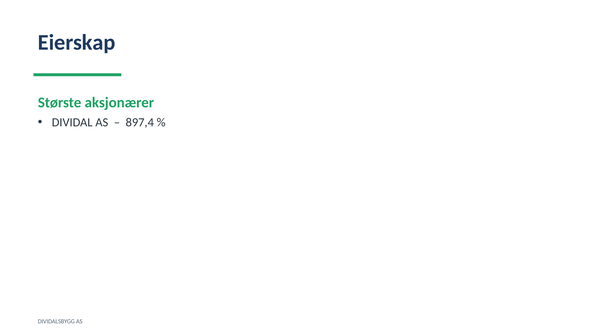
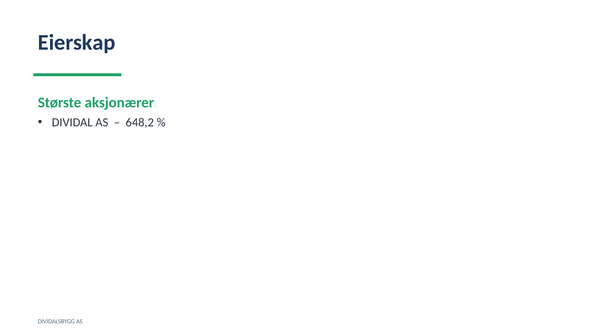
897,4: 897,4 -> 648,2 (140, 122)
